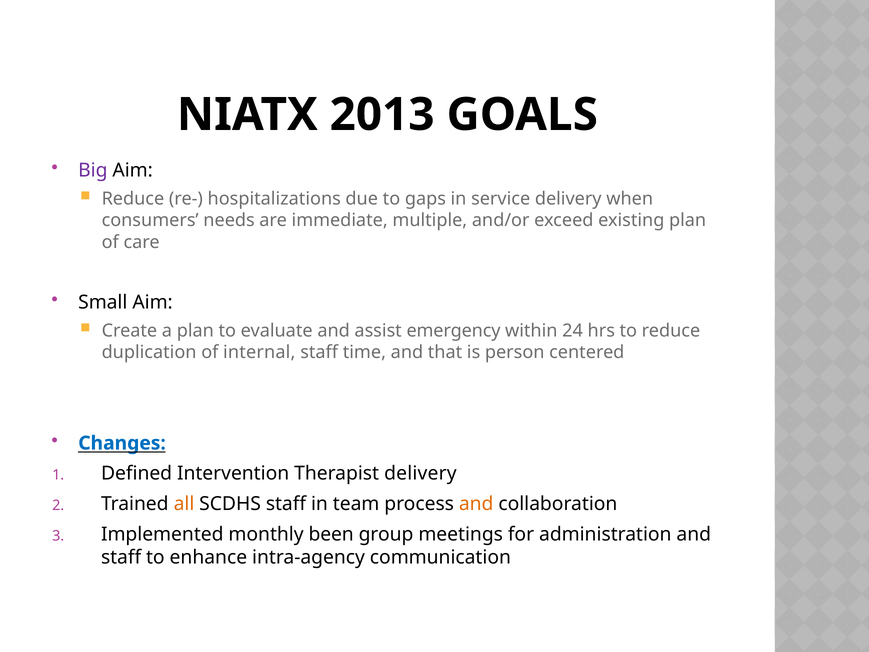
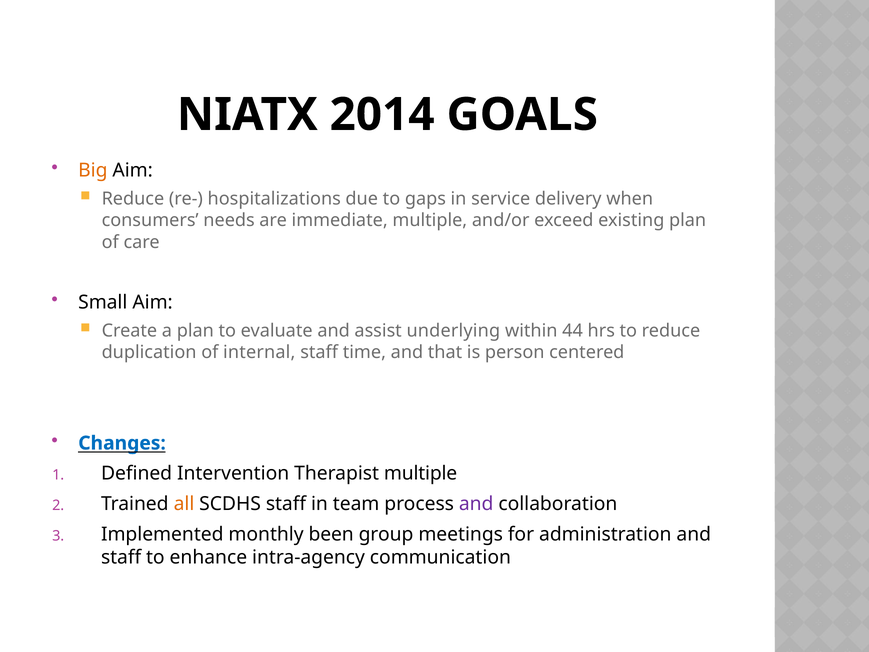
2013: 2013 -> 2014 (382, 115)
Big colour: purple -> orange (93, 170)
emergency: emergency -> underlying (453, 331)
24: 24 -> 44 (573, 331)
Therapist delivery: delivery -> multiple (421, 473)
and colour: orange -> purple (476, 504)
